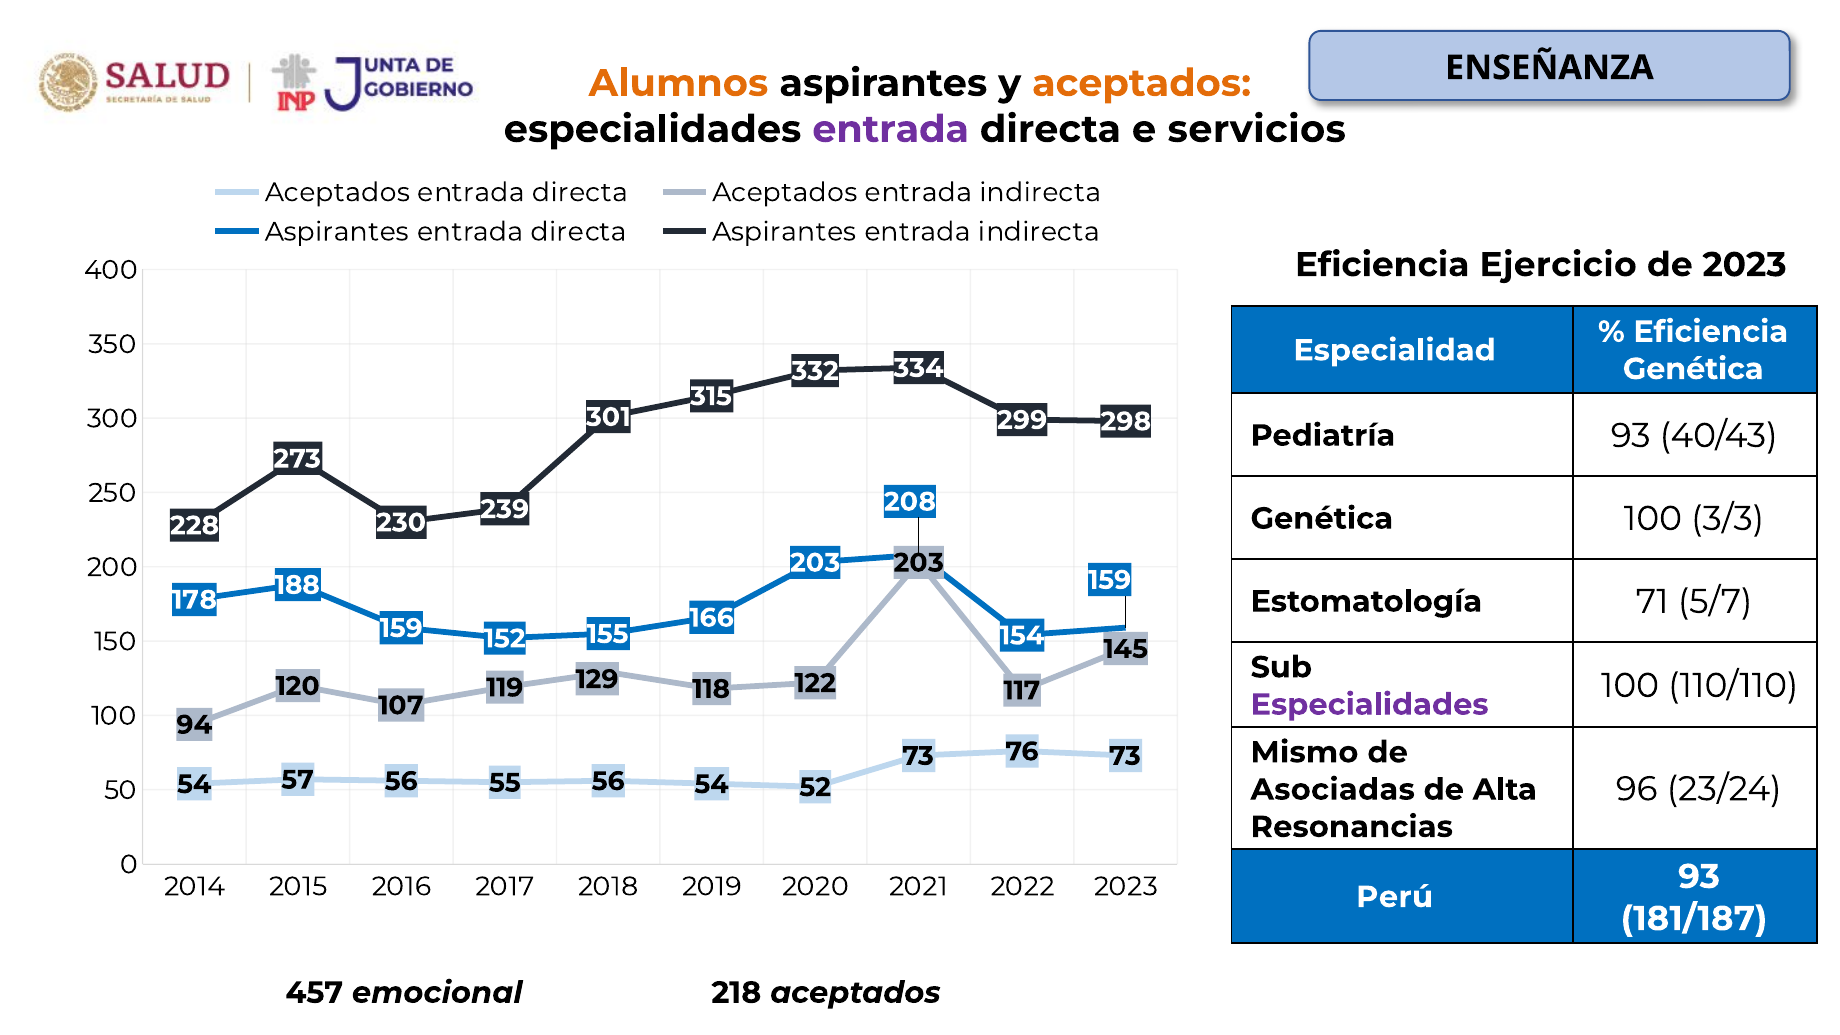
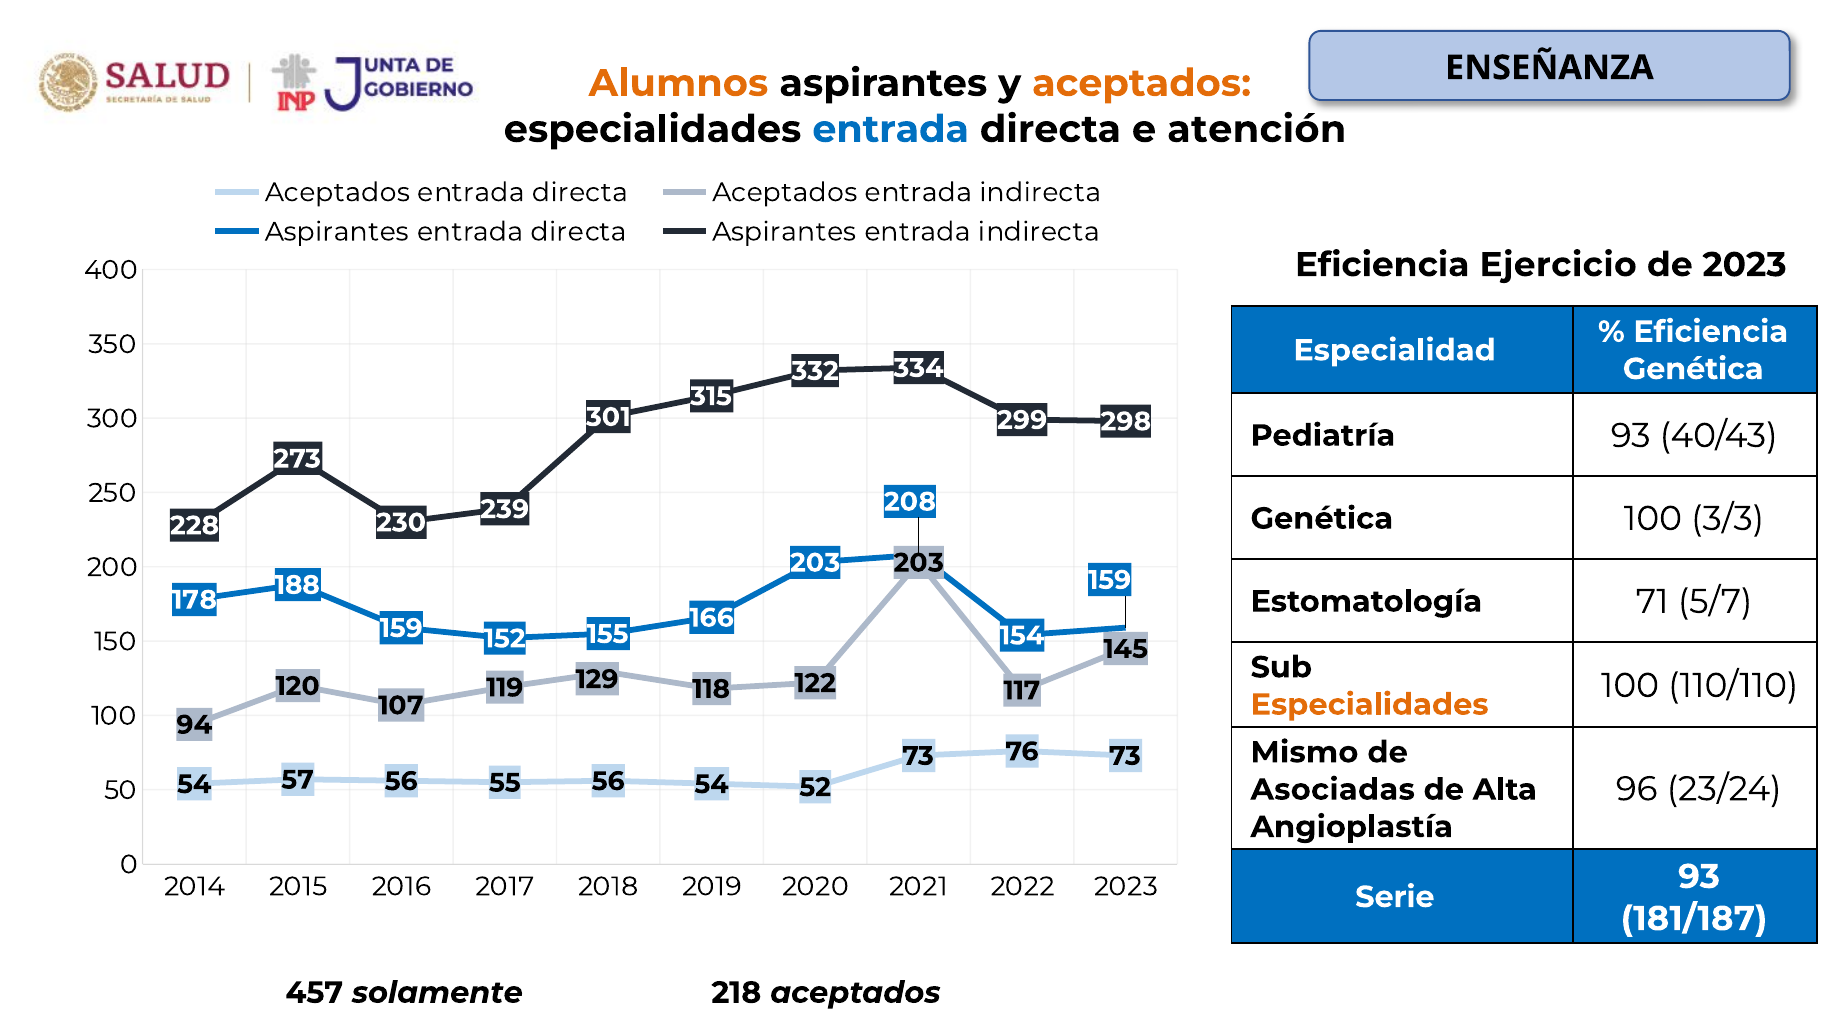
entrada colour: purple -> blue (891, 129)
servicios: servicios -> atención (1257, 129)
Especialidades colour: purple -> orange (1370, 705)
Resonancias: Resonancias -> Angioplastía (1352, 827)
Perú: Perú -> Serie (1395, 897)
emocional: emocional -> solamente (437, 993)
